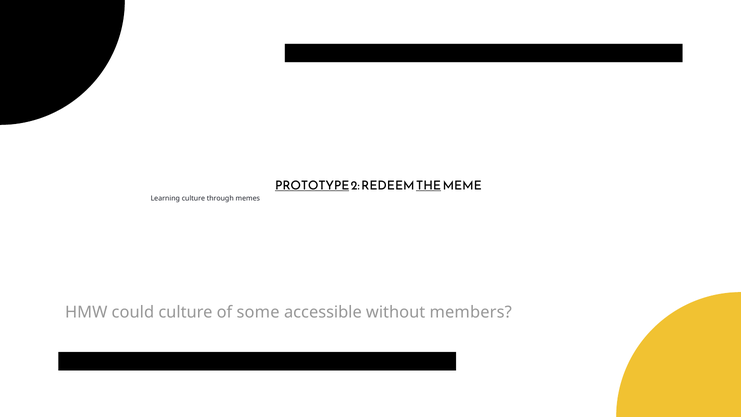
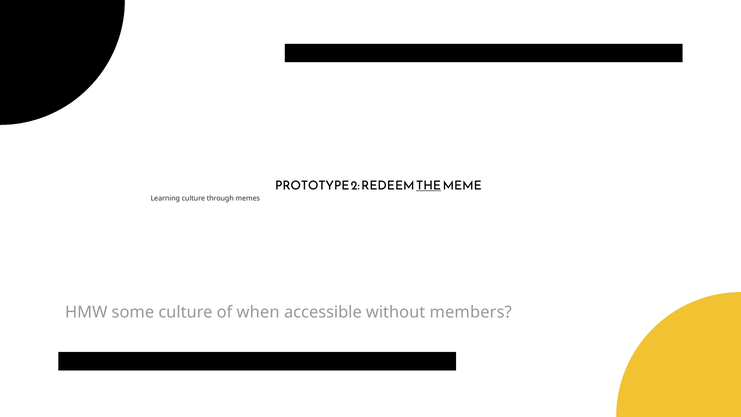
PROTOTYPE underline: present -> none (312, 185)
could: could -> some (133, 312)
some: some -> when (258, 312)
